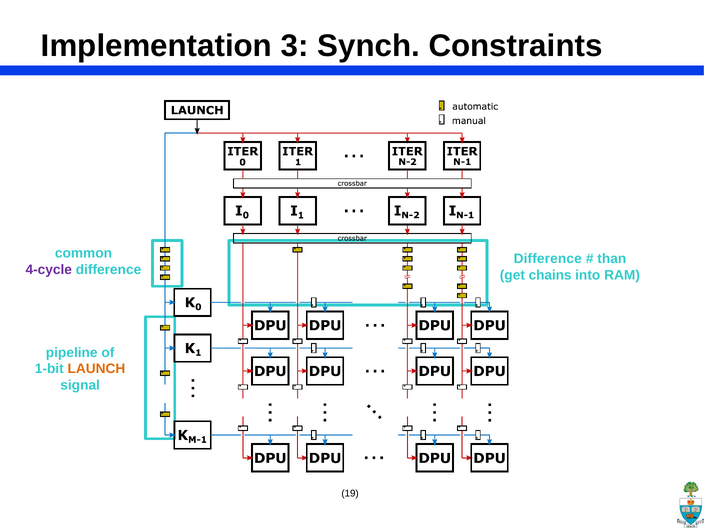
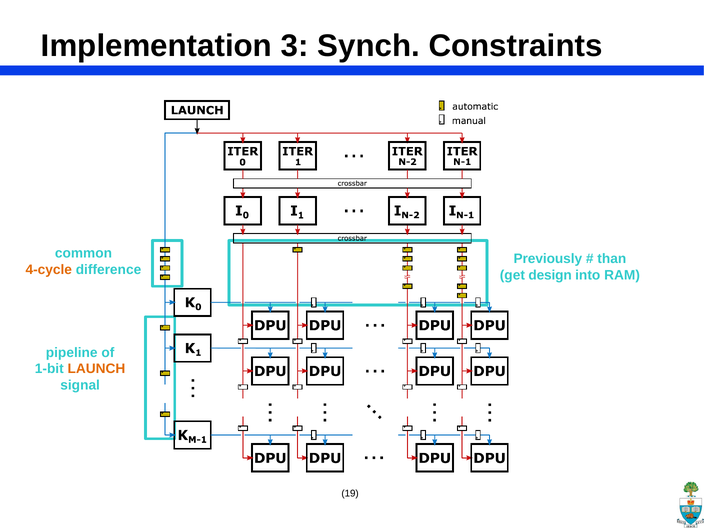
Difference: Difference -> Previously (548, 259)
4-cycle colour: purple -> orange (49, 270)
chains: chains -> design (550, 275)
